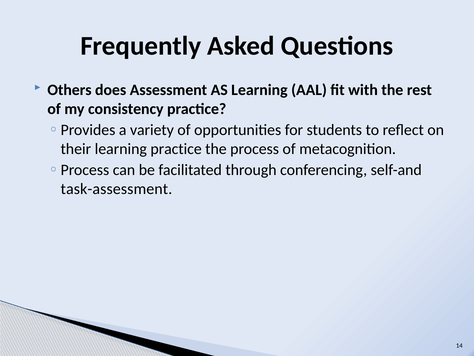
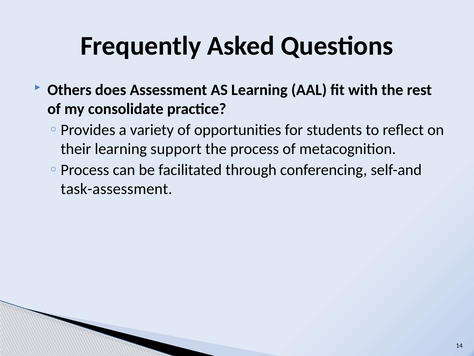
consistency: consistency -> consolidate (126, 109)
learning practice: practice -> support (176, 149)
